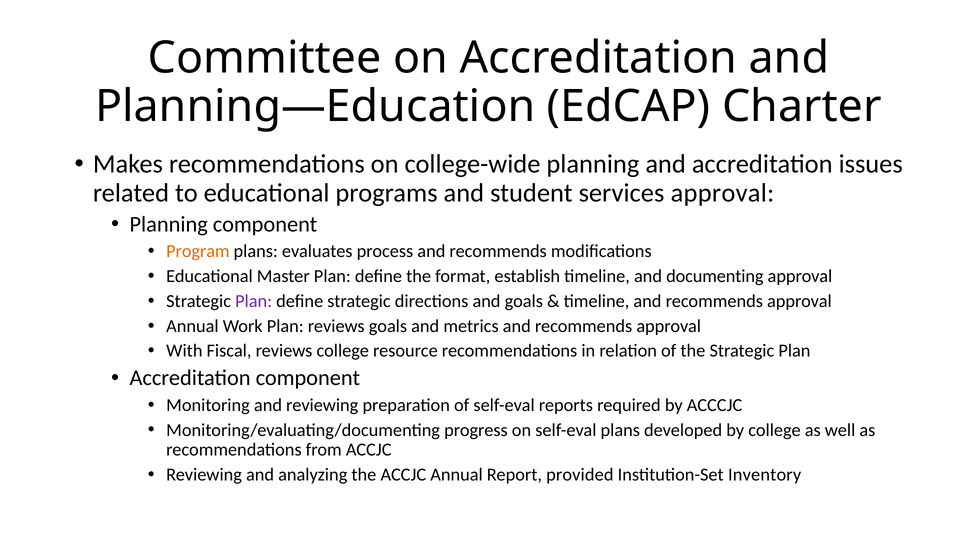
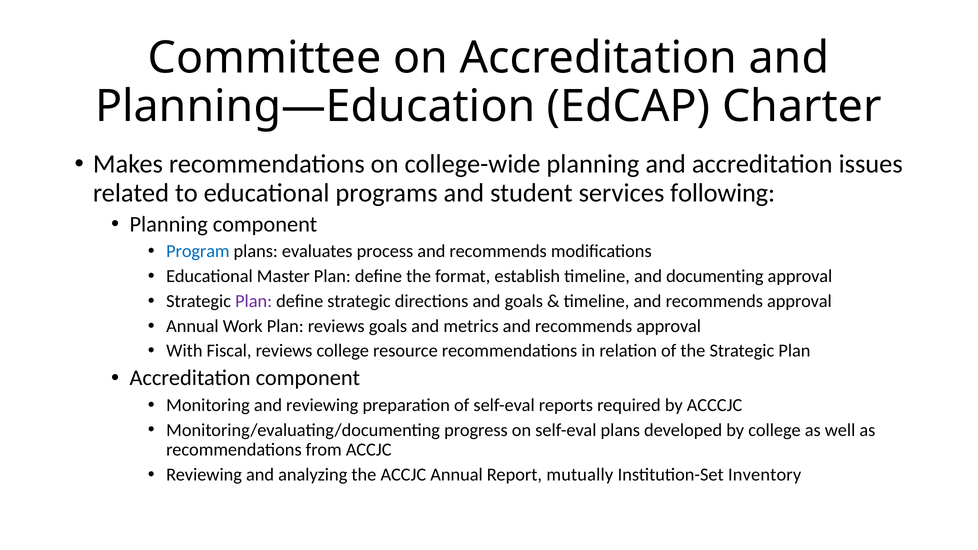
services approval: approval -> following (723, 193)
Program colour: orange -> blue (198, 251)
provided: provided -> mutually (580, 475)
